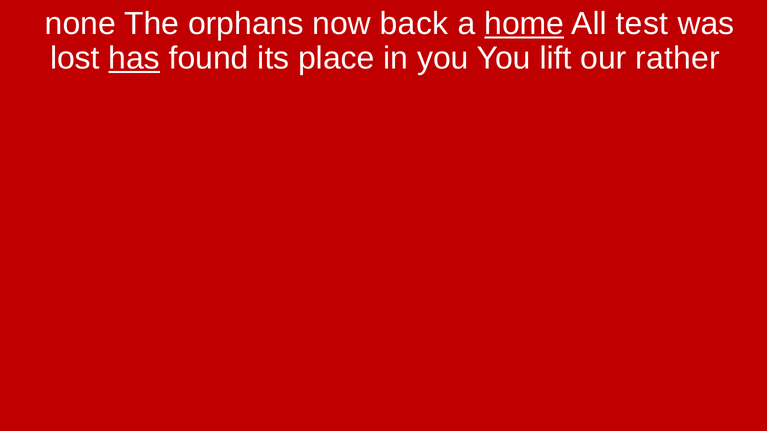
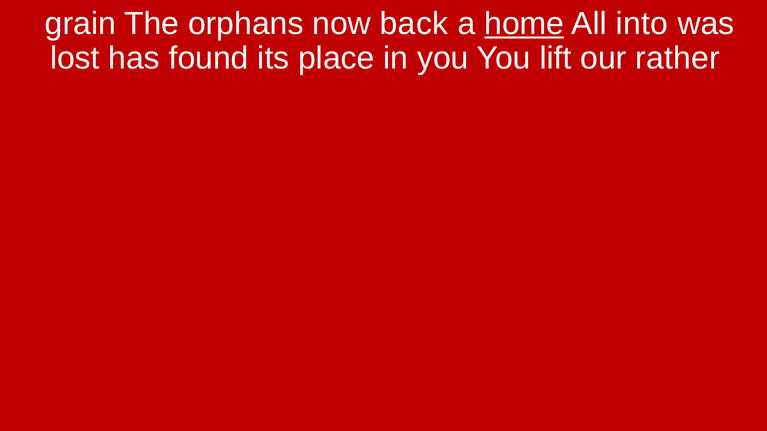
none: none -> grain (80, 24)
test: test -> into (642, 24)
has underline: present -> none (134, 58)
